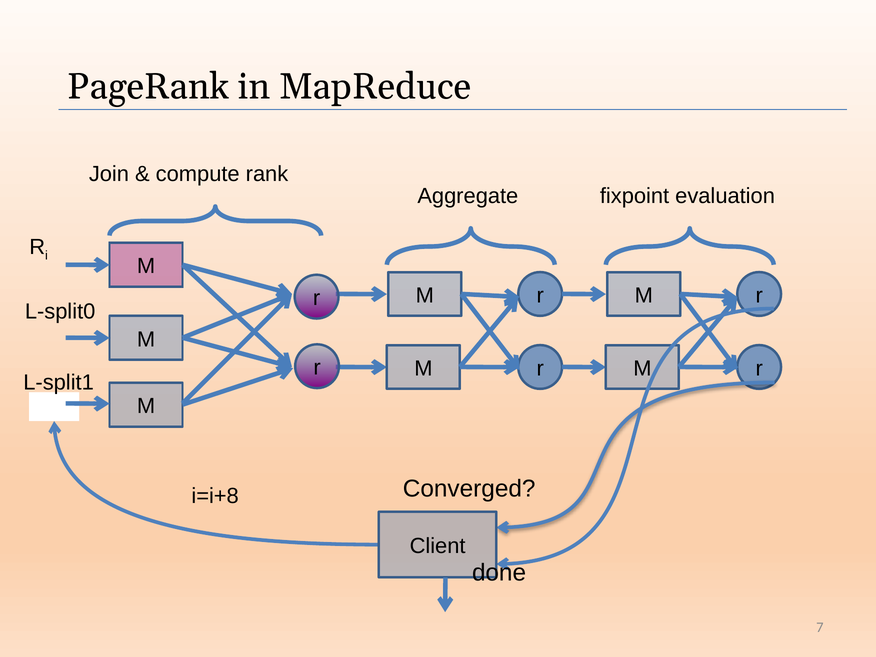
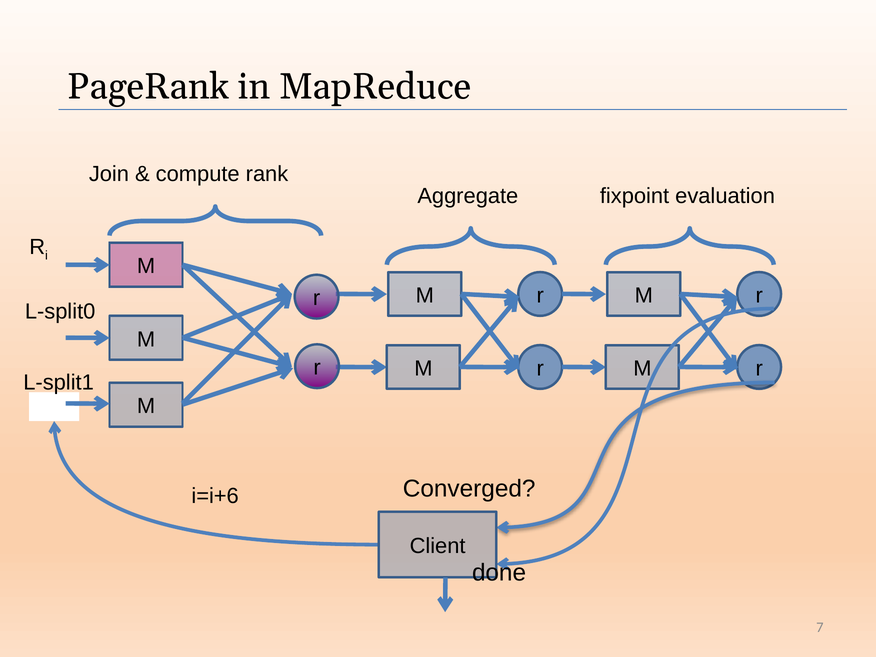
i=i+8: i=i+8 -> i=i+6 (215, 496)
